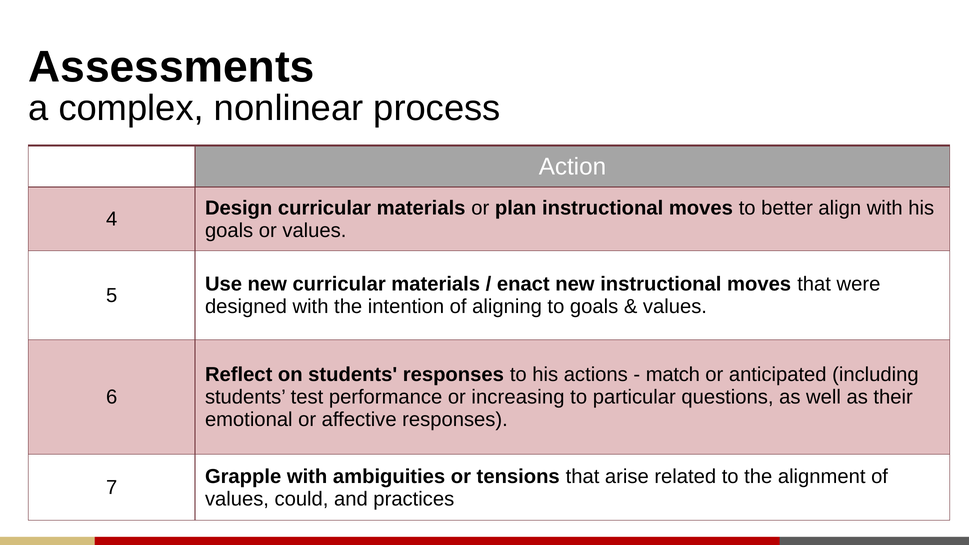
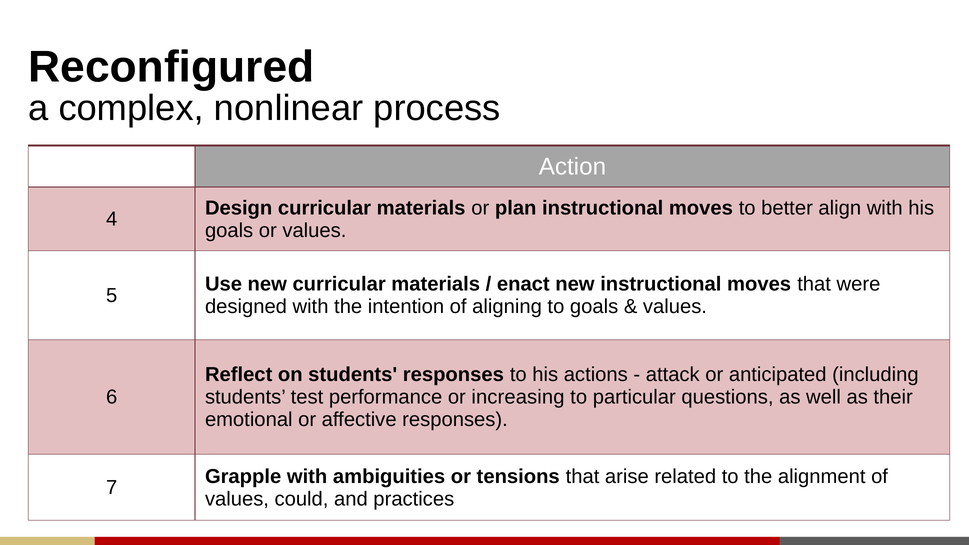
Assessments: Assessments -> Reconfigured (171, 67)
match: match -> attack (673, 375)
